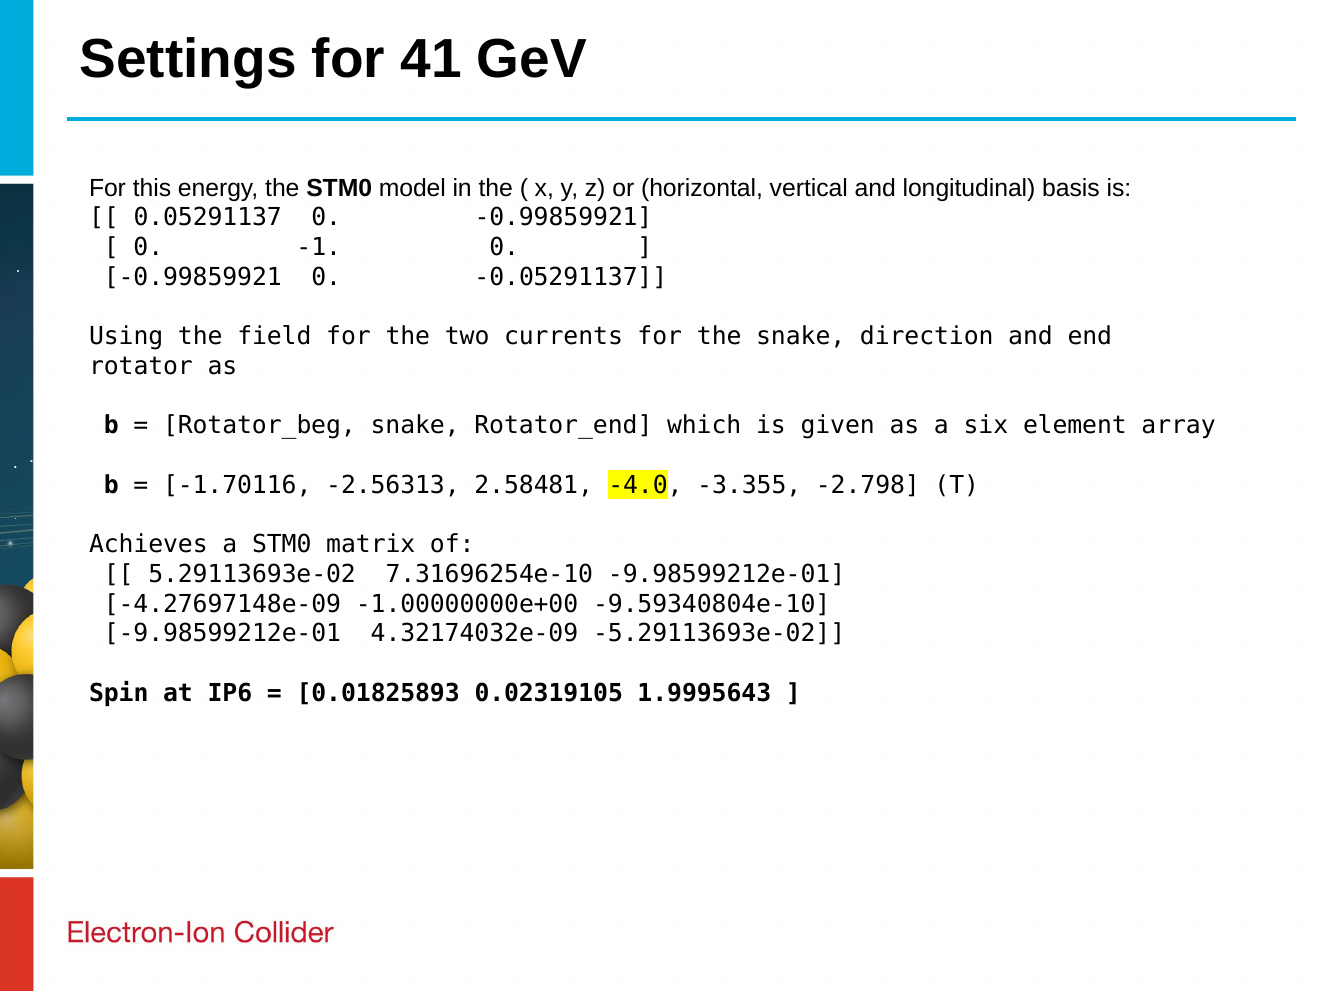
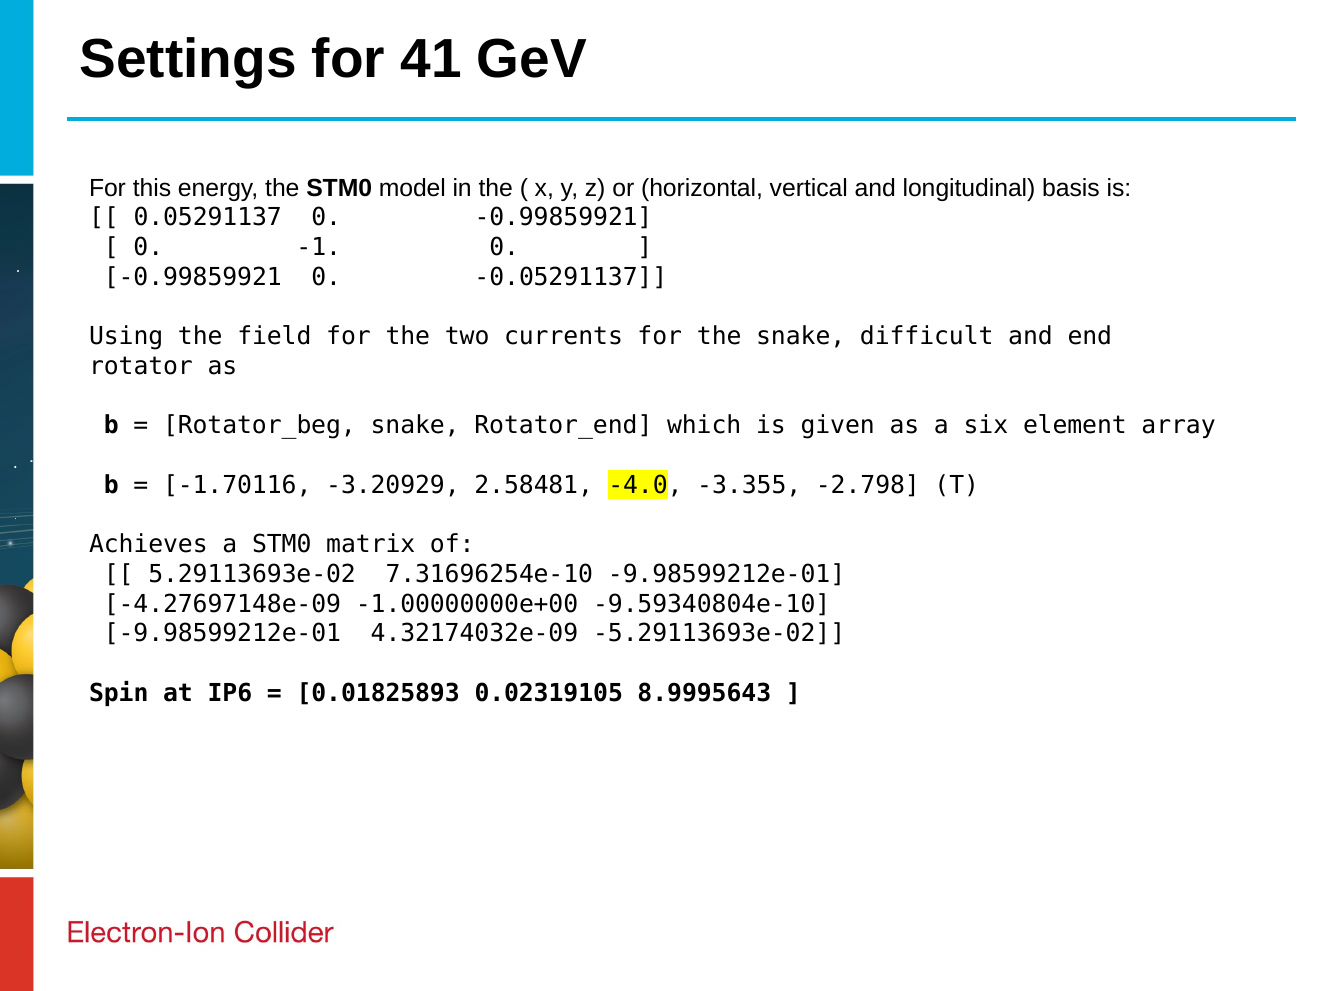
direction: direction -> difficult (927, 336)
-2.56313: -2.56313 -> -3.20929 (393, 485)
1.9995643: 1.9995643 -> 8.9995643 (704, 693)
